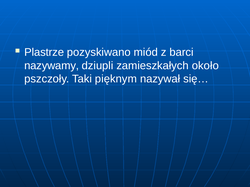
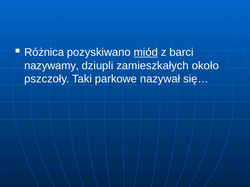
Plastrze: Plastrze -> Różnica (44, 52)
miód underline: none -> present (146, 52)
pięknym: pięknym -> parkowe (116, 79)
